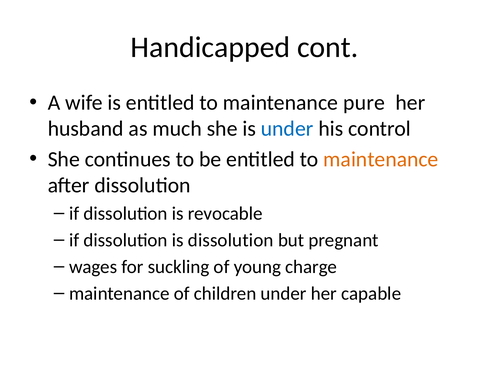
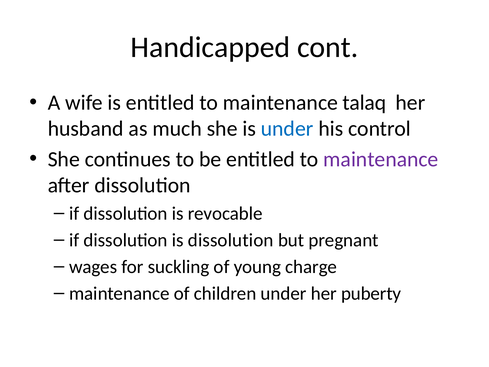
pure: pure -> talaq (364, 103)
maintenance colour: orange -> purple (381, 159)
capable: capable -> puberty (371, 293)
